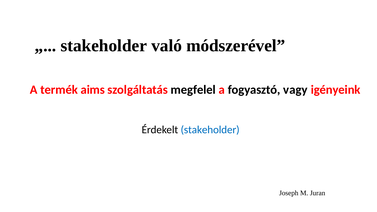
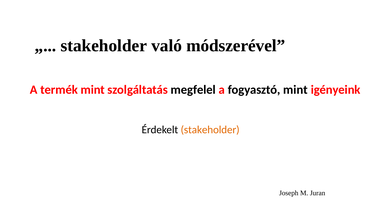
termék aims: aims -> mint (93, 90)
fogyasztó vagy: vagy -> mint (295, 90)
stakeholder colour: blue -> orange (210, 130)
